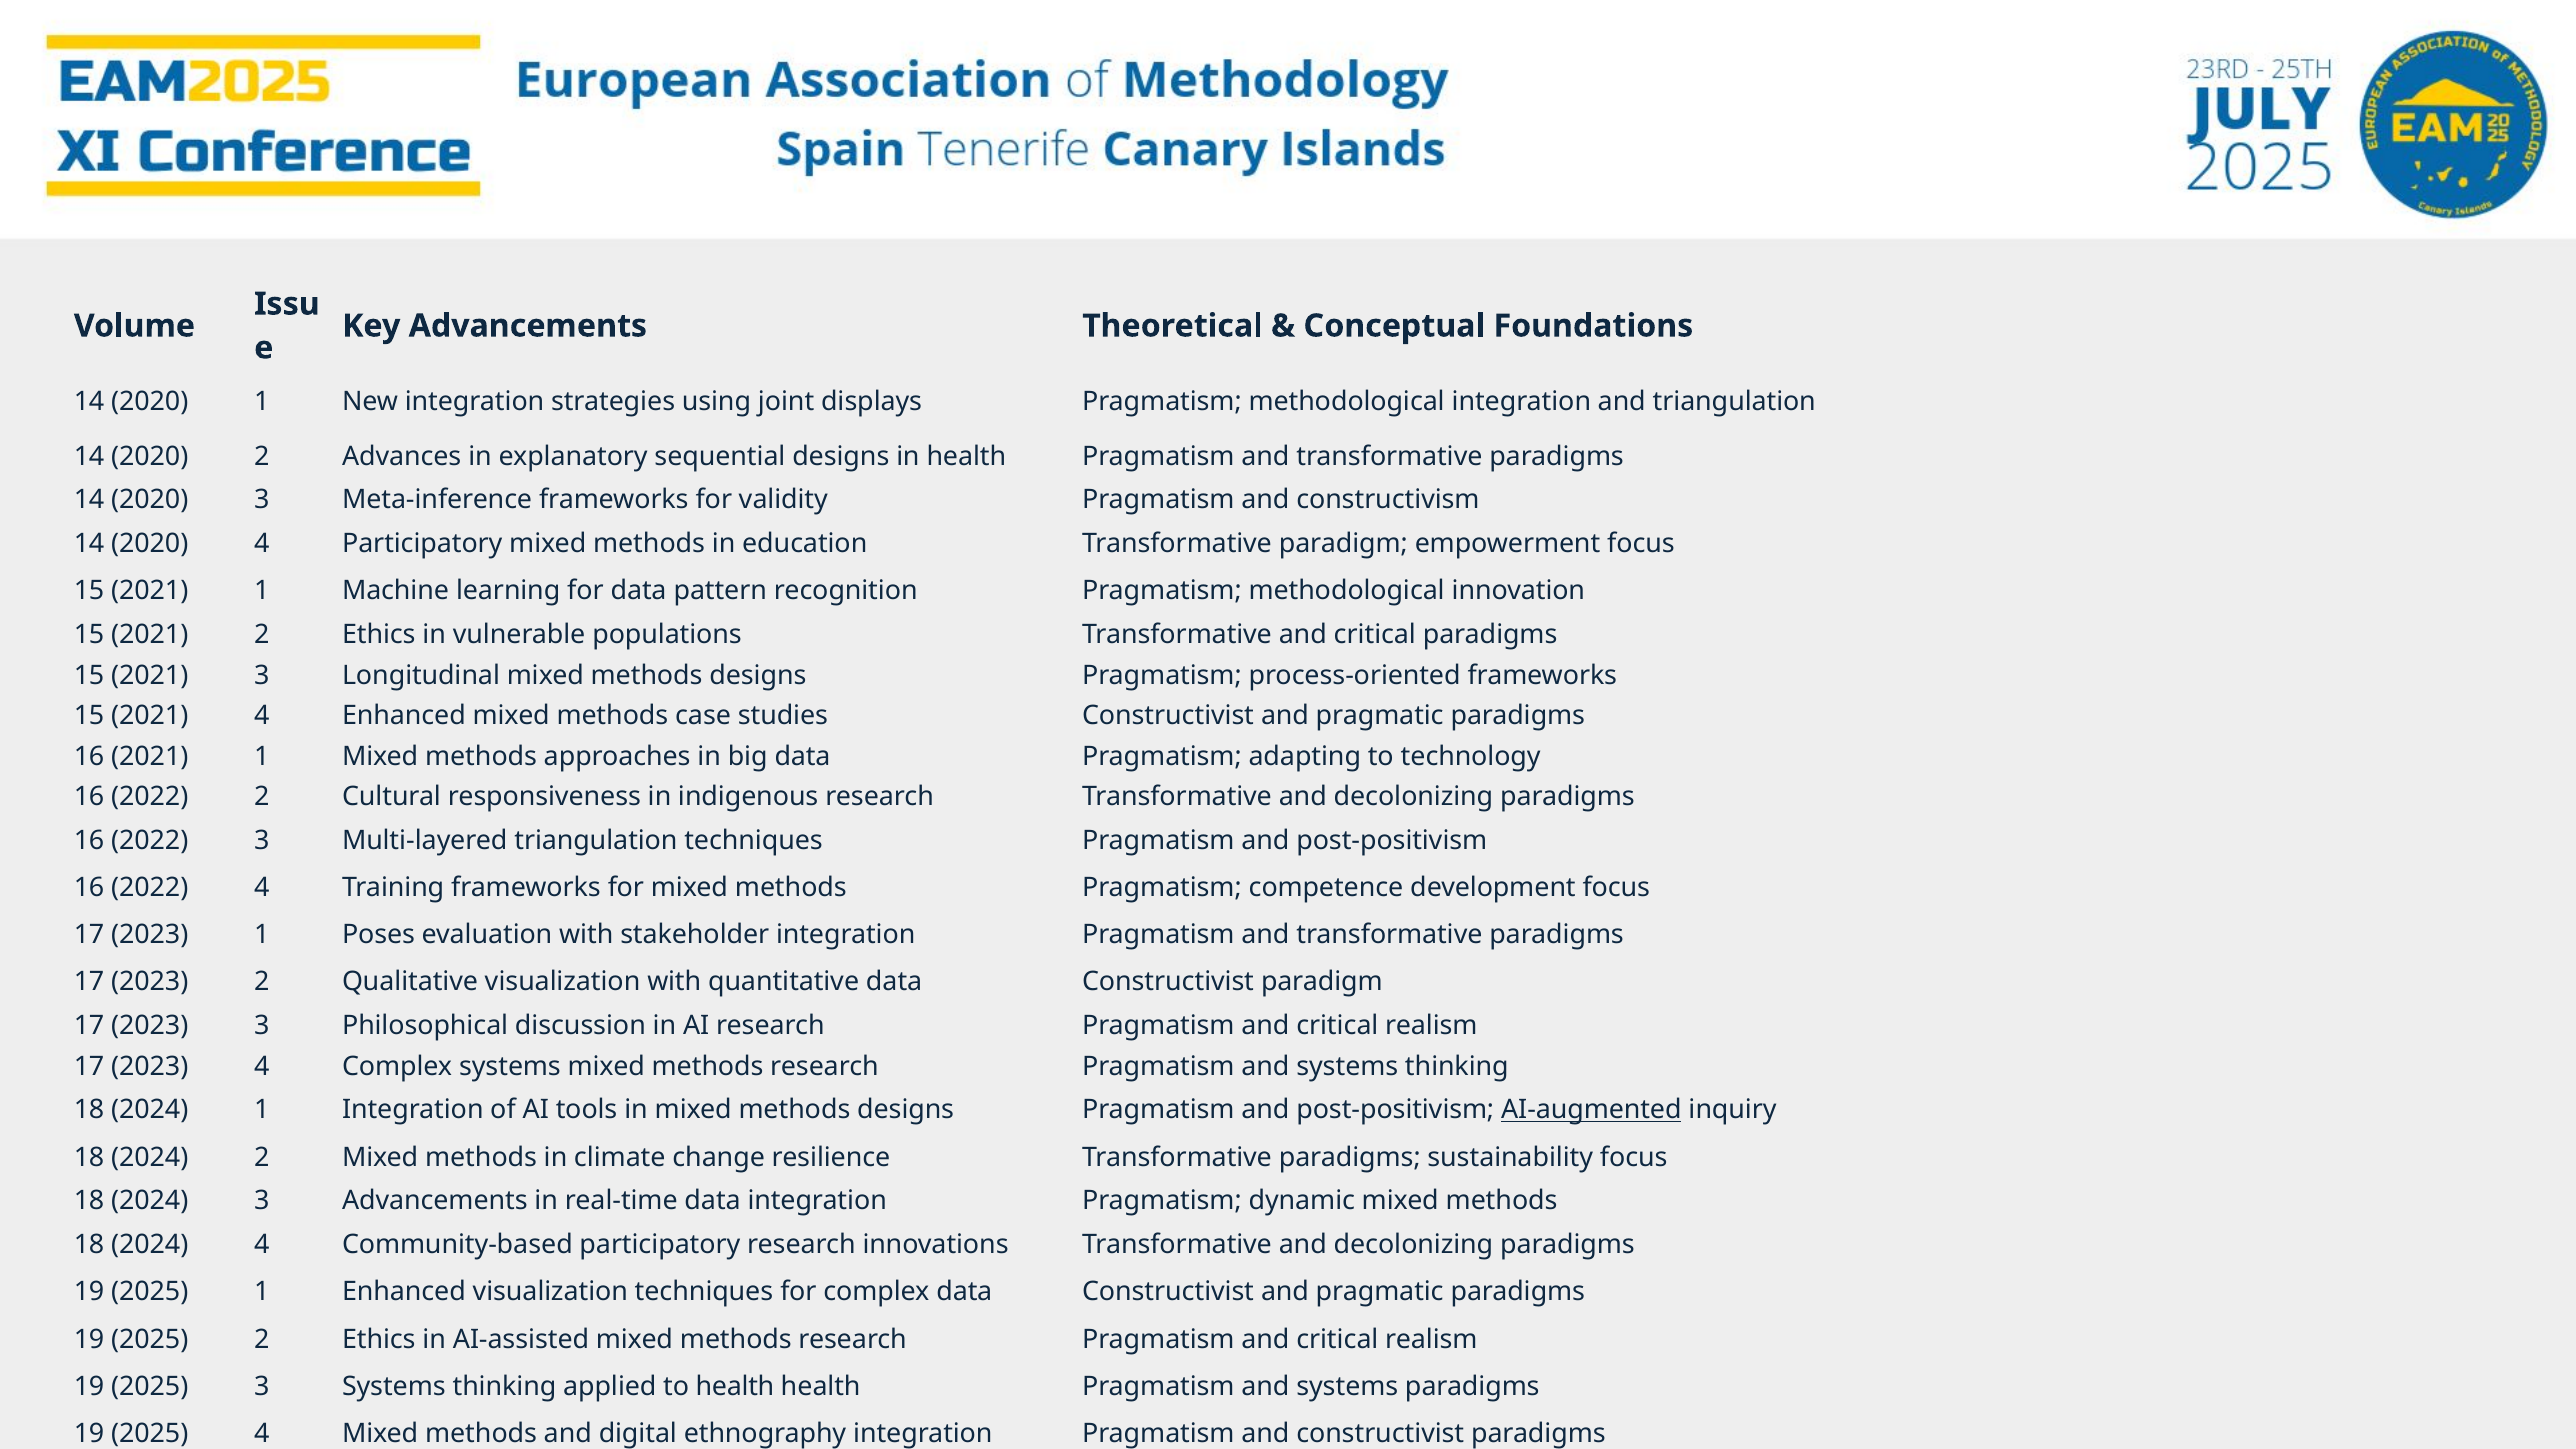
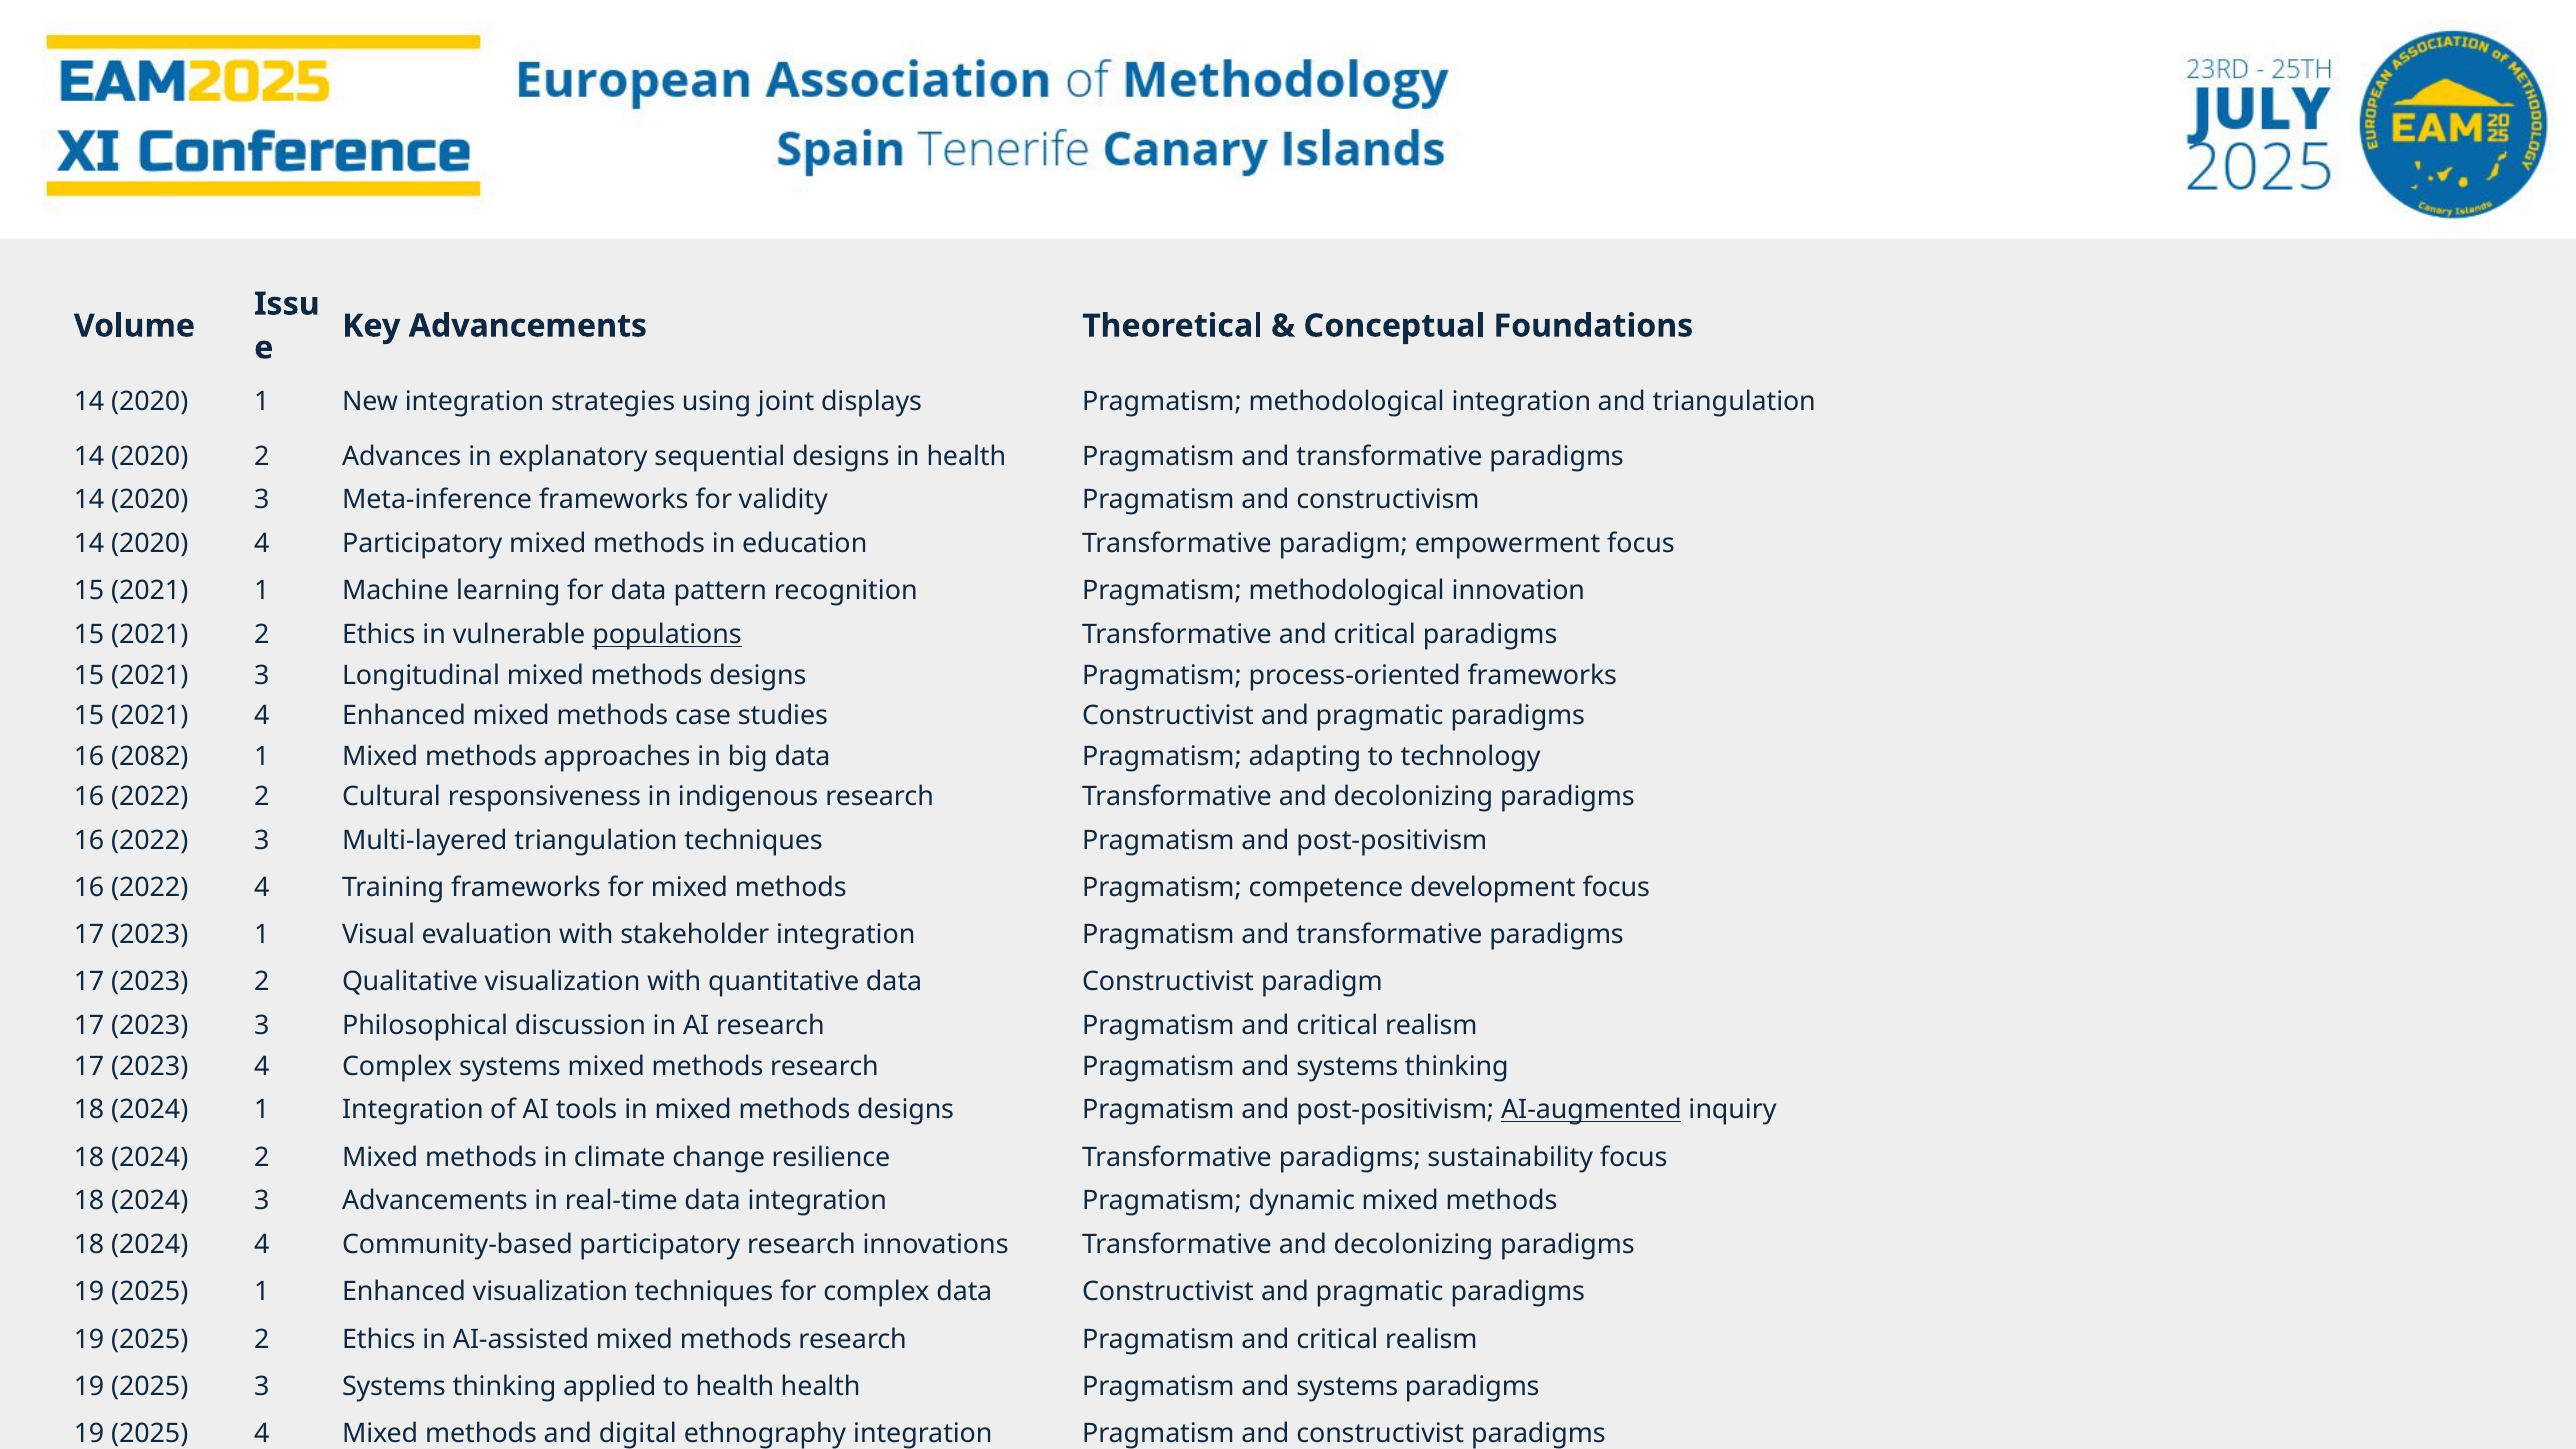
populations underline: none -> present (667, 635)
16 2021: 2021 -> 2082 (150, 756)
Poses: Poses -> Visual (379, 935)
